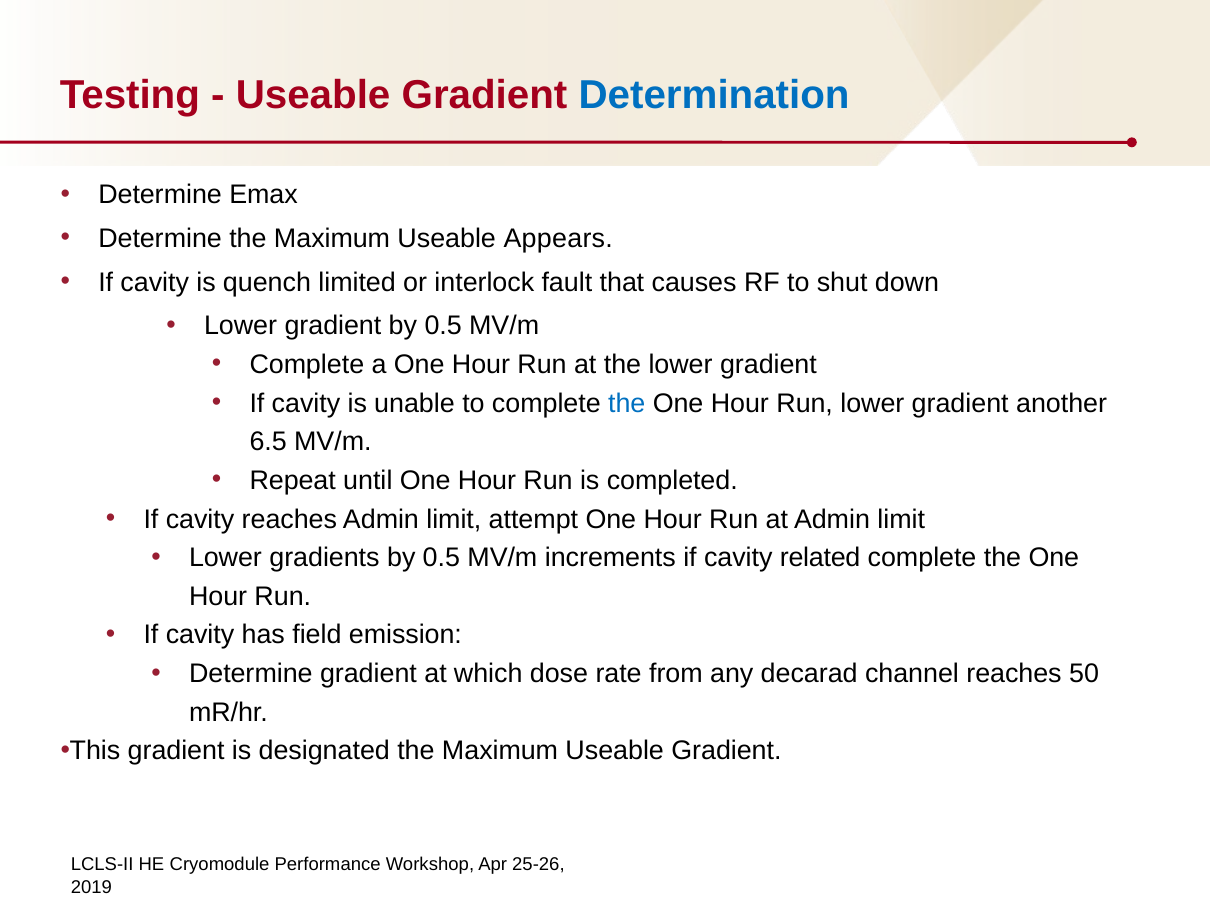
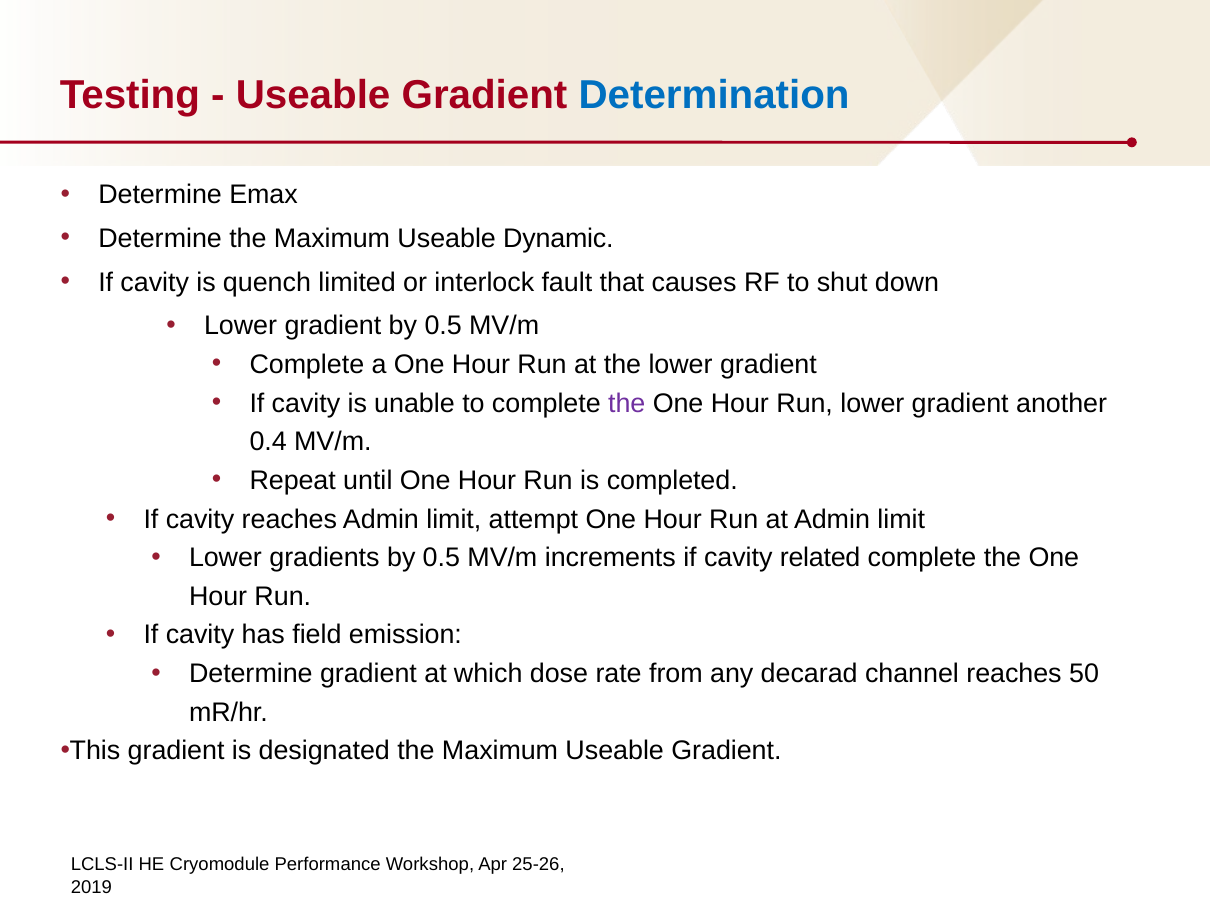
Appears: Appears -> Dynamic (558, 239)
the colour: blue -> purple (627, 403)
6.5: 6.5 -> 0.4 (268, 442)
